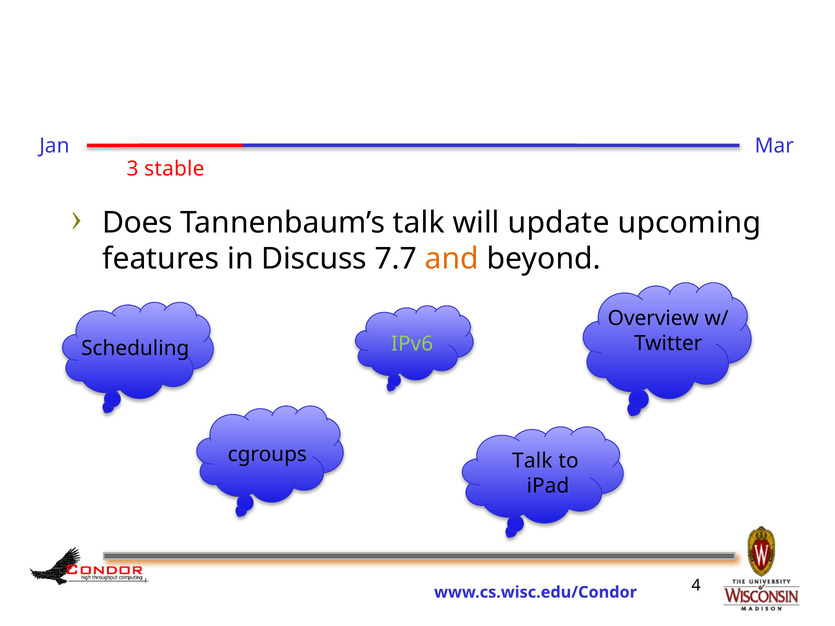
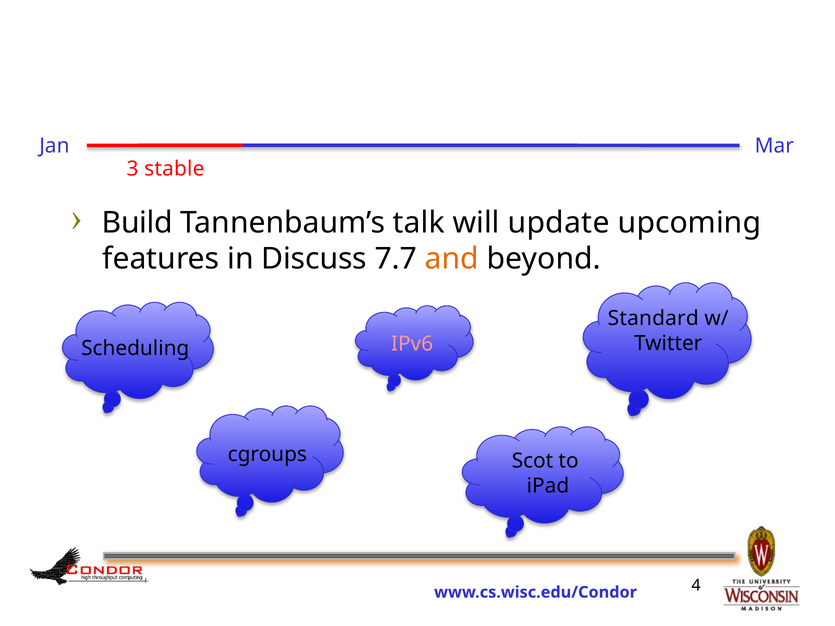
Does: Does -> Build (137, 223)
Overview: Overview -> Standard (653, 318)
IPv6 colour: light green -> pink (412, 344)
Talk: Talk -> Scot (532, 461)
